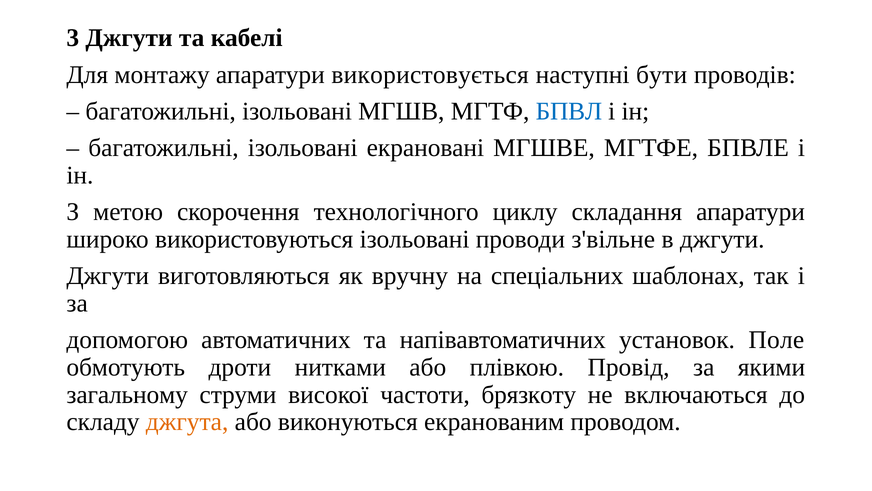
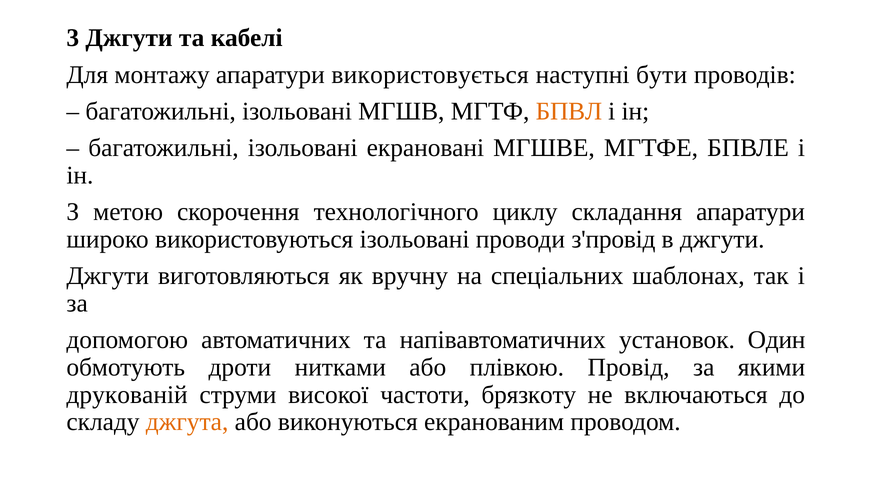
БПВЛ colour: blue -> orange (569, 111)
з'вільне: з'вільне -> з'провід (613, 239)
Поле: Поле -> Один (777, 339)
загальному: загальному -> друкованій (127, 394)
